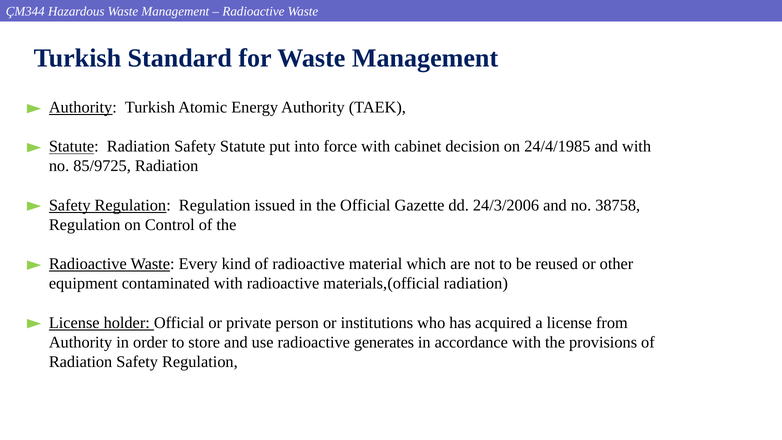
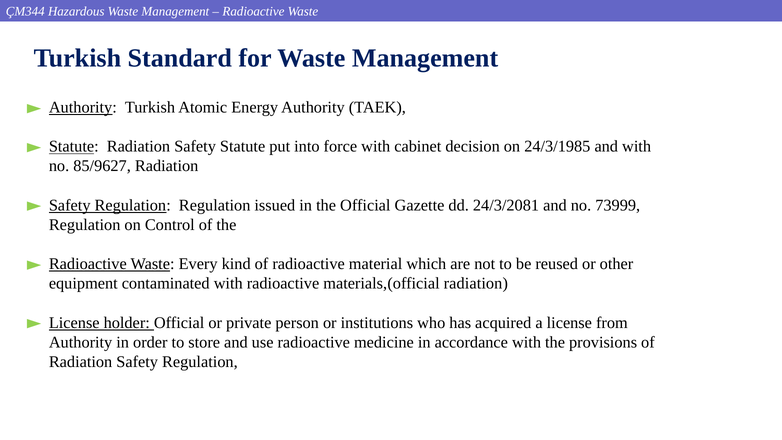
24/4/1985: 24/4/1985 -> 24/3/1985 (557, 147)
85/9725: 85/9725 -> 85/9627 (102, 166)
24/3/2006: 24/3/2006 -> 24/3/2081 (506, 205)
38758: 38758 -> 73999 (618, 205)
generates: generates -> medicine (384, 342)
